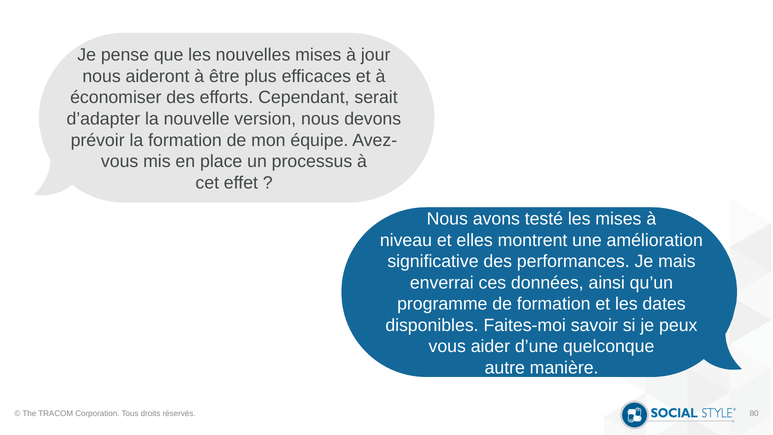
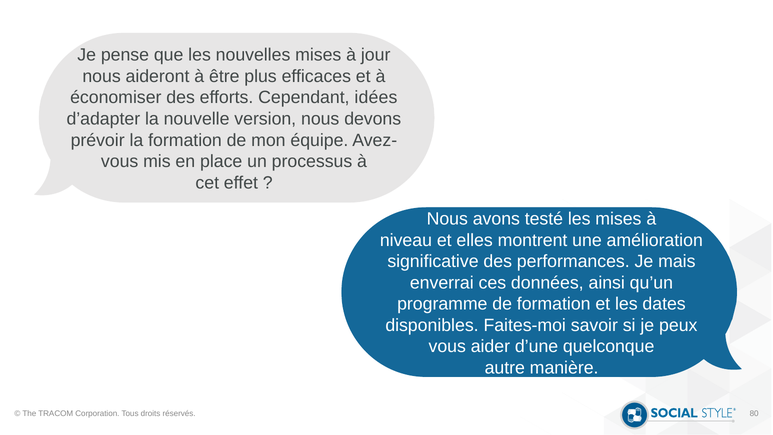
serait: serait -> idées (376, 98)
